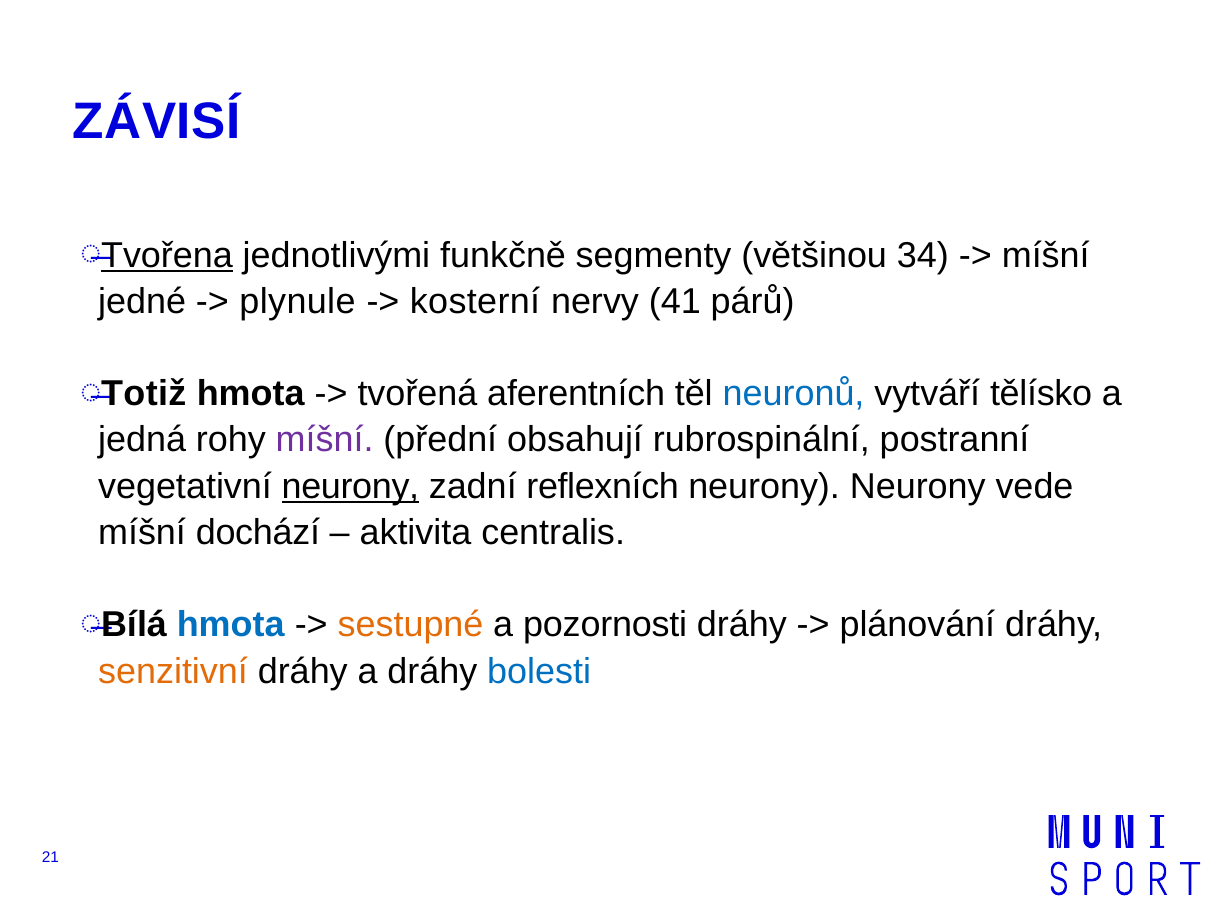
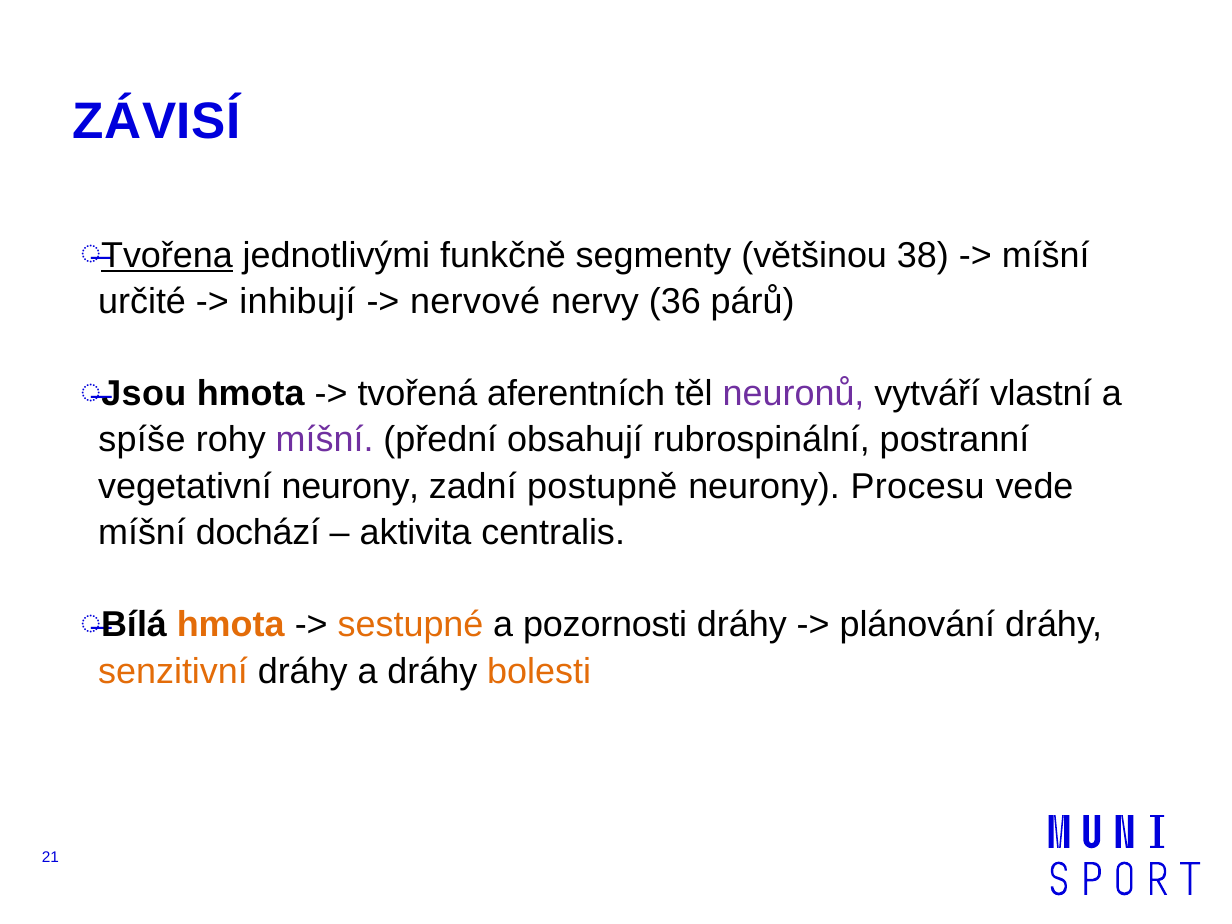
34: 34 -> 38 (923, 255)
jedné: jedné -> určité (142, 301)
plynule: plynule -> inhibují (298, 301)
kosterní: kosterní -> nervové (475, 301)
41: 41 -> 36 (675, 301)
Totiž: Totiž -> Jsou (144, 394)
neuronů colour: blue -> purple (794, 394)
tělísko: tělísko -> vlastní (1041, 394)
jedná: jedná -> spíše (142, 440)
neurony underline: present -> none (350, 486)
reflexních: reflexních -> postupně (602, 486)
neurony Neurony: Neurony -> Procesu (918, 486)
hmota colour: blue -> orange (231, 625)
bolesti colour: blue -> orange (539, 671)
